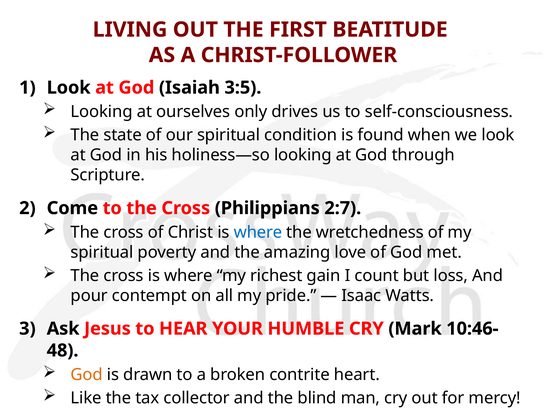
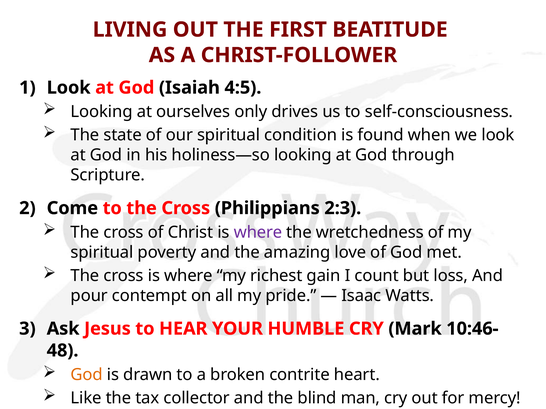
3:5: 3:5 -> 4:5 (243, 88)
2:7: 2:7 -> 2:3 (343, 208)
where colour: blue -> purple (258, 233)
